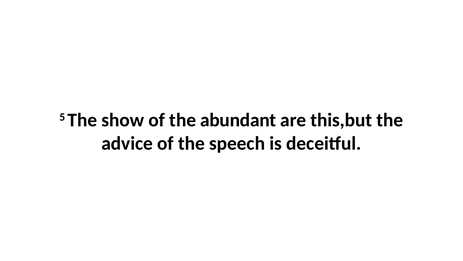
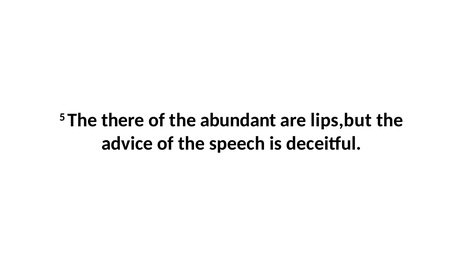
show: show -> there (123, 120)
this,but: this,but -> lips,but (341, 120)
